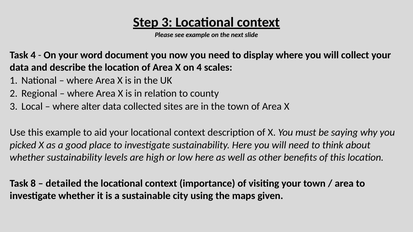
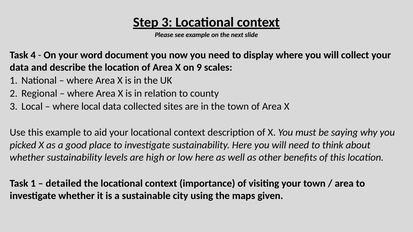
on 4: 4 -> 9 (199, 68)
where alter: alter -> local (91, 107)
Task 8: 8 -> 1 (33, 184)
